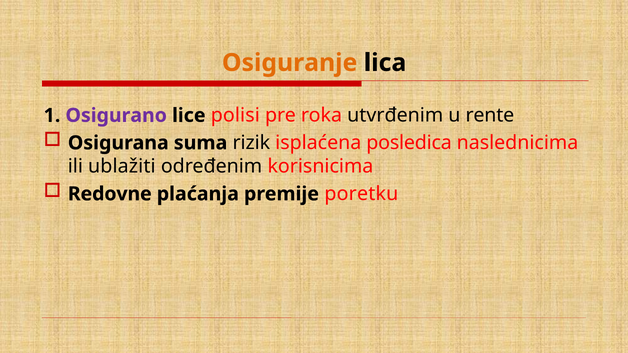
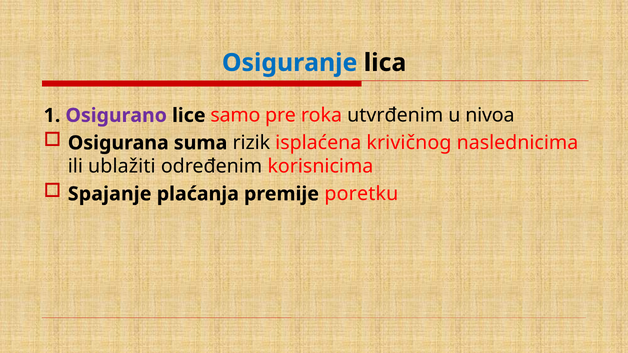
Osiguranje colour: orange -> blue (290, 63)
polisi: polisi -> samo (235, 116)
rente: rente -> nivoa (490, 116)
posledica: posledica -> krivičnog (409, 143)
Redovne: Redovne -> Spajanje (110, 194)
